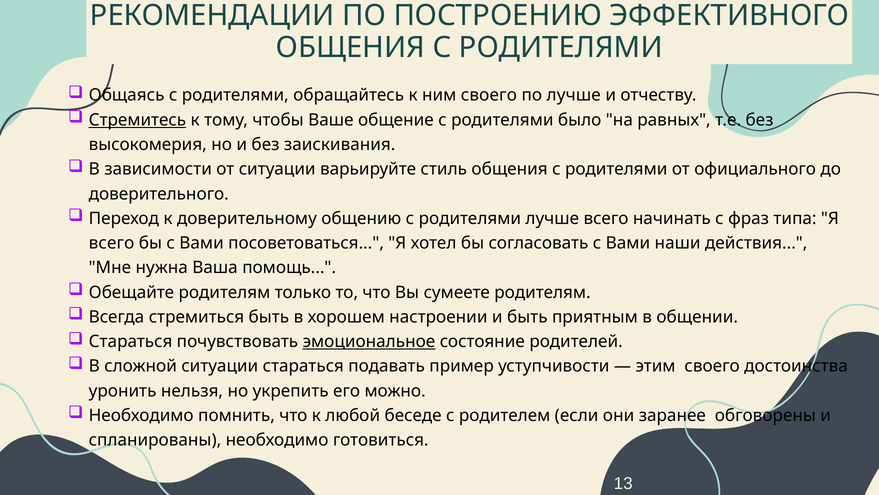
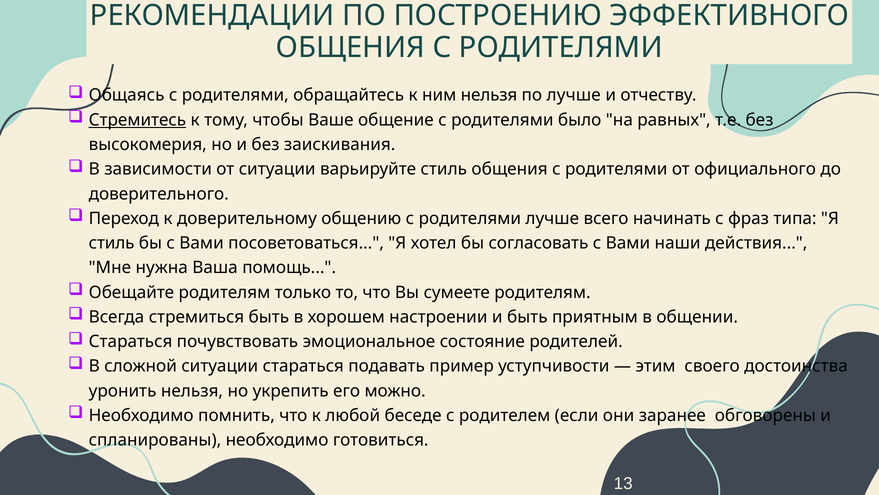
ним своего: своего -> нельзя (489, 95)
всего: всего -> стиль (112, 243)
эмоциональное underline: present -> none (369, 341)
